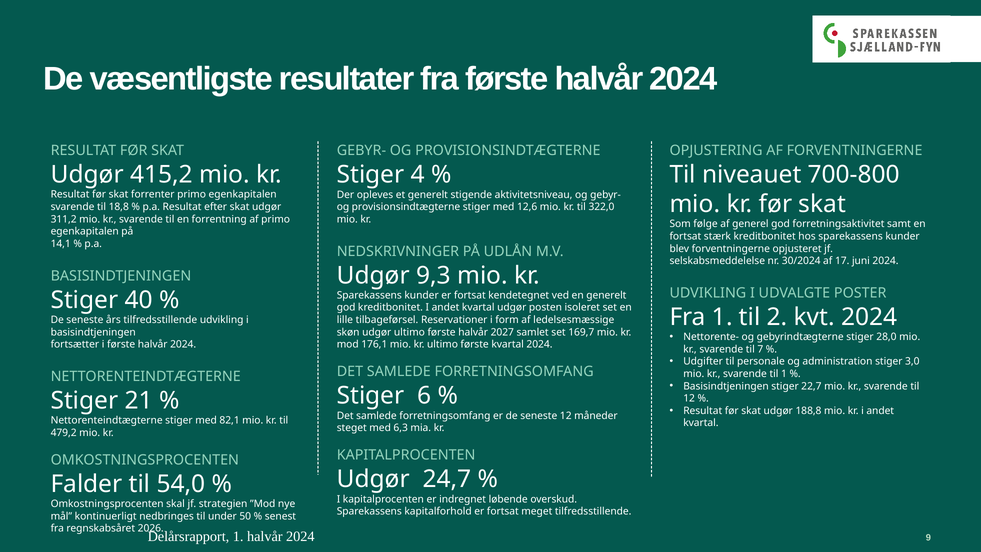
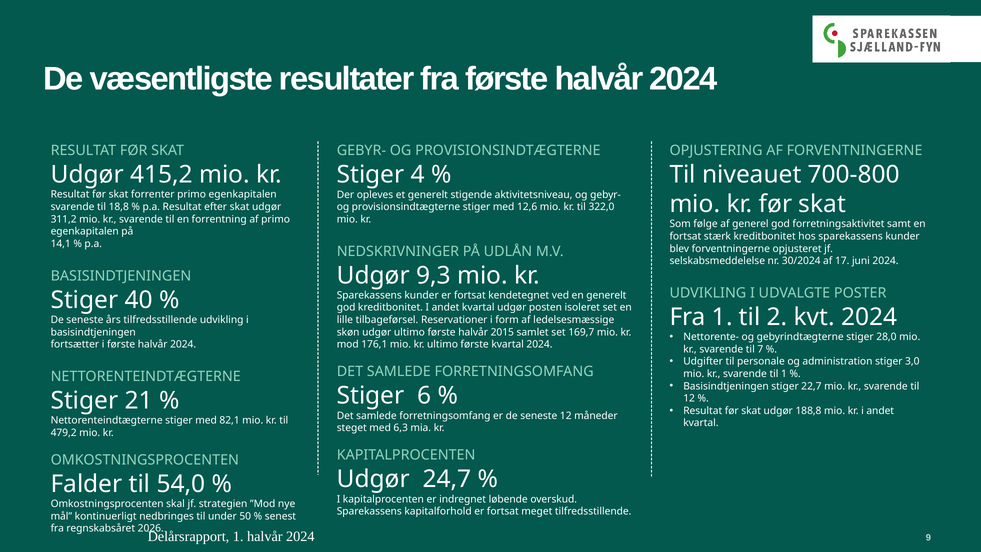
2027: 2027 -> 2015 (502, 332)
